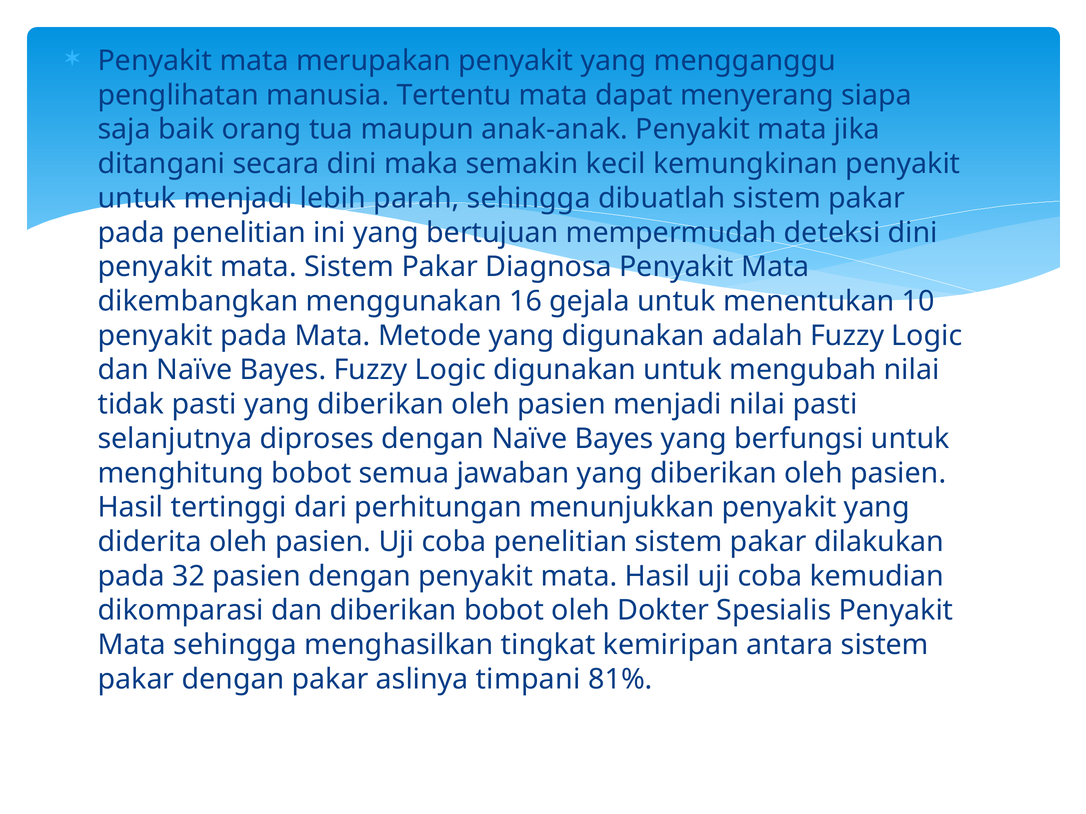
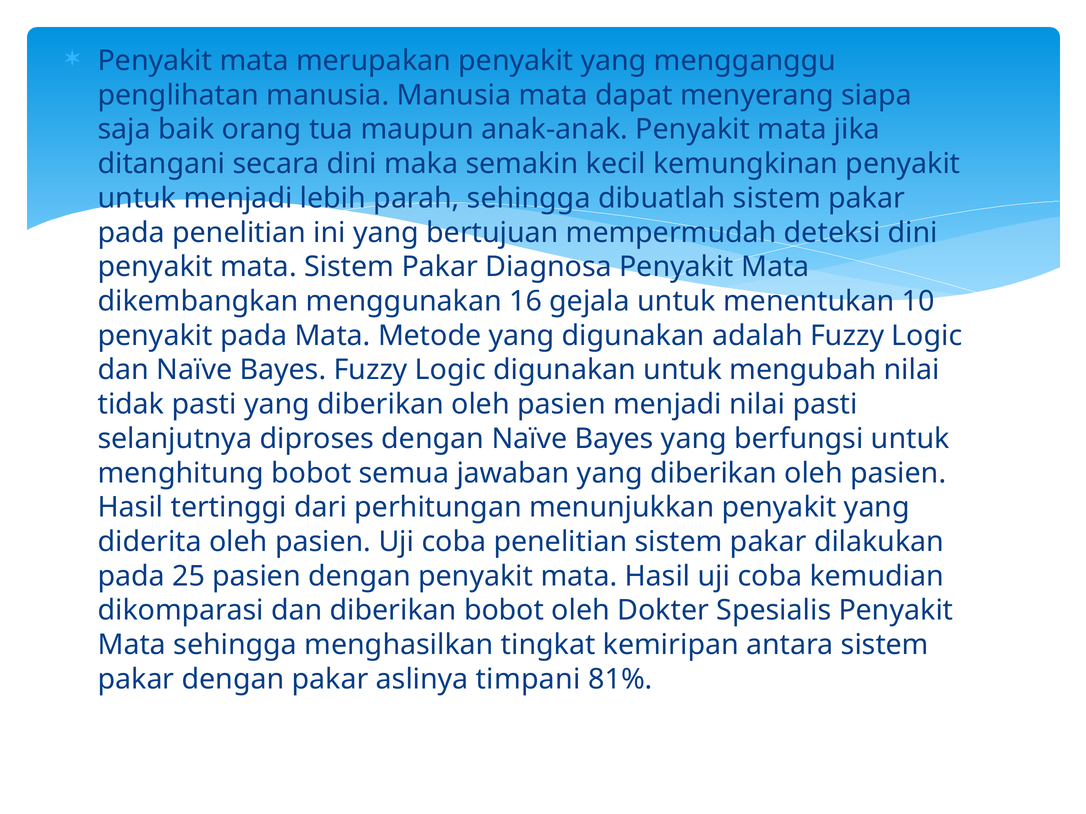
manusia Tertentu: Tertentu -> Manusia (454, 95)
32: 32 -> 25 (189, 576)
